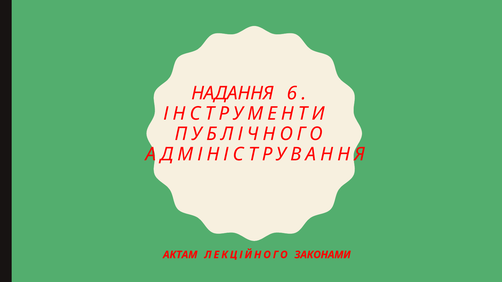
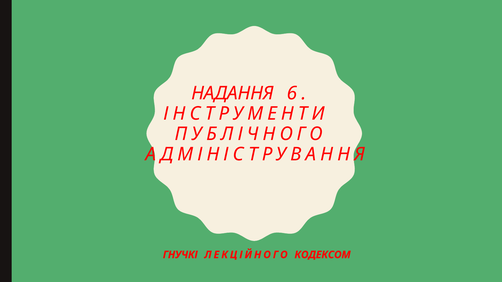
АКТАМ: АКТАМ -> ГНУЧКІ (180, 255)
ЗАКОНАМИ: ЗАКОНАМИ -> КОДЕКСОМ (323, 255)
